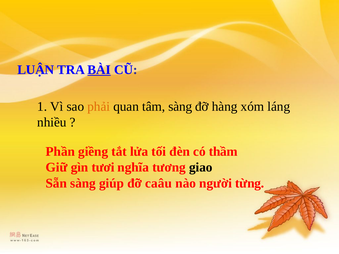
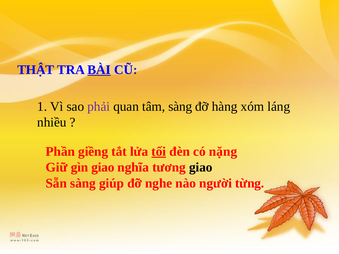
LUẬN: LUẬN -> THẬT (36, 70)
phải colour: orange -> purple (99, 107)
tối underline: none -> present (159, 152)
thầm: thầm -> nặng (223, 152)
gìn tươi: tươi -> giao (103, 168)
caâu: caâu -> nghe (159, 183)
